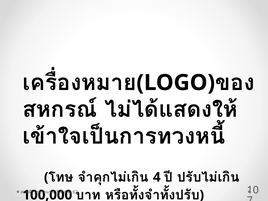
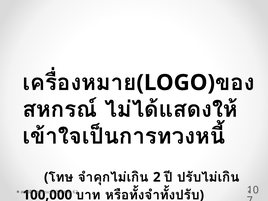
4: 4 -> 2 (157, 177)
